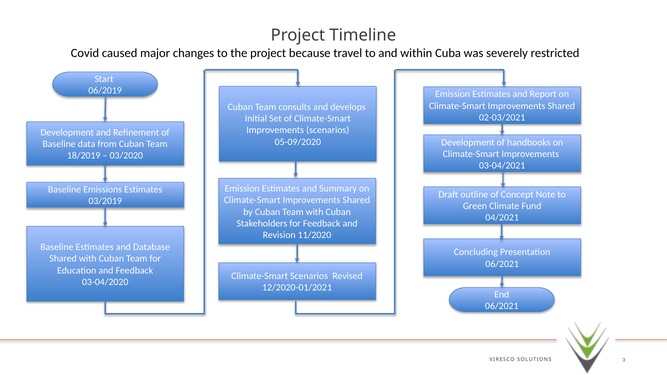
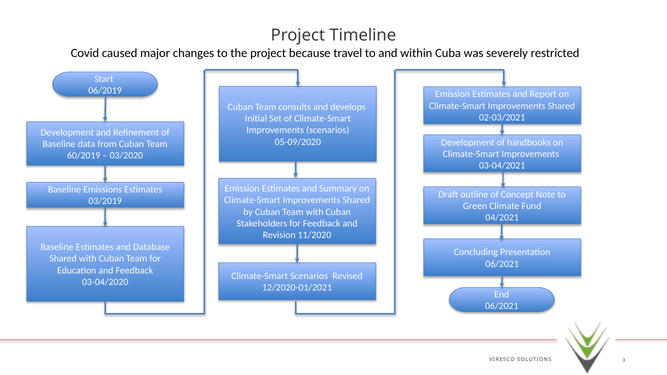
18/2019: 18/2019 -> 60/2019 (84, 156)
